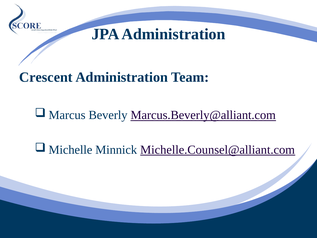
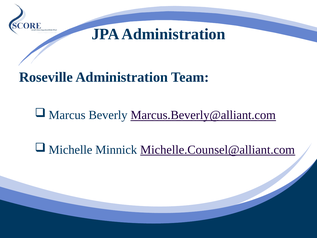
Crescent: Crescent -> Roseville (46, 77)
